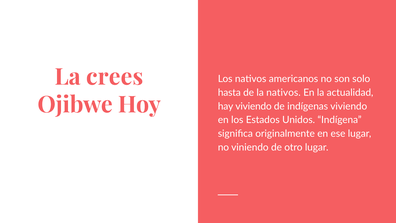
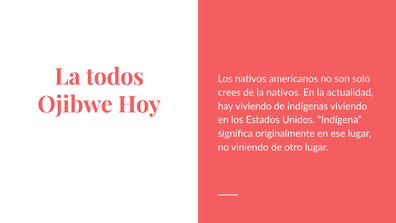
crees: crees -> todos (115, 77)
hasta: hasta -> crees (229, 92)
